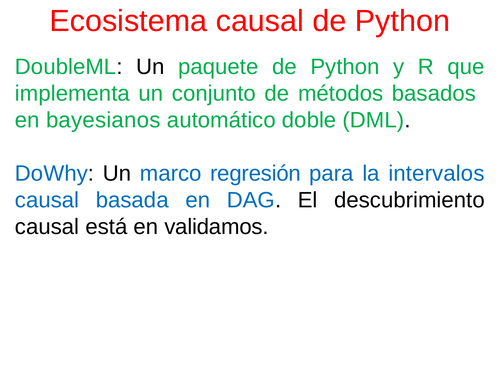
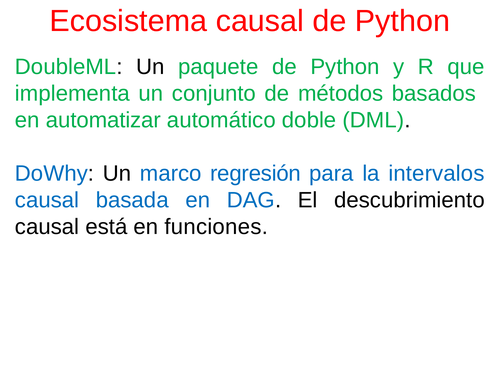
bayesianos: bayesianos -> automatizar (103, 120)
validamos: validamos -> funciones (216, 227)
